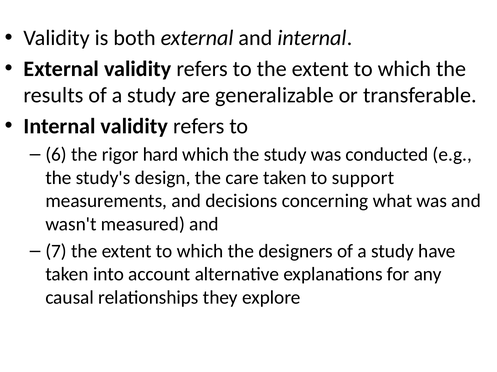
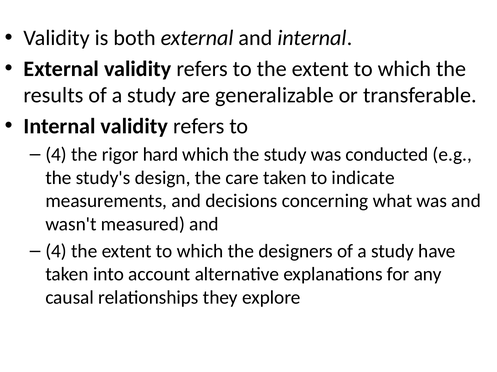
6: 6 -> 4 (56, 155)
support: support -> indicate (363, 178)
7: 7 -> 4 (56, 252)
